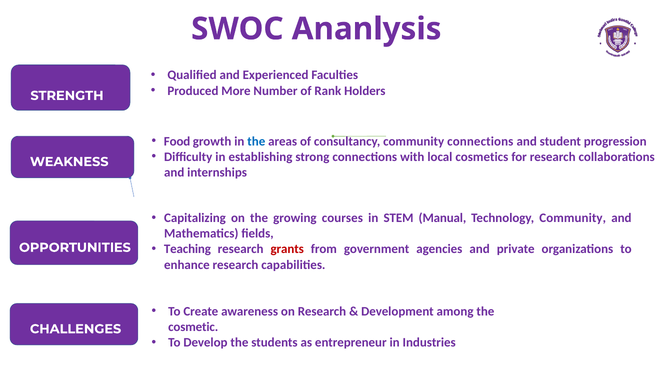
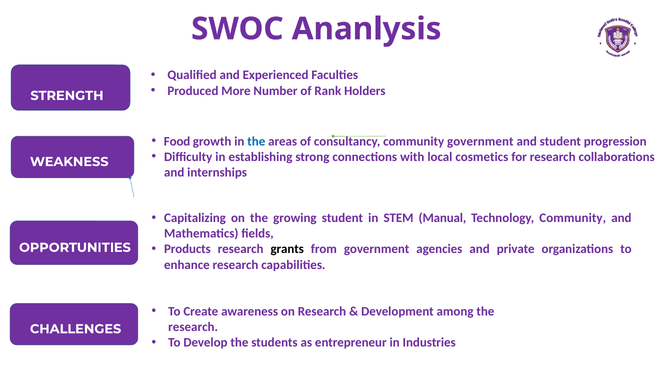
community connections: connections -> government (480, 141)
growing courses: courses -> student (342, 218)
Teaching: Teaching -> Products (187, 249)
grants colour: red -> black (287, 249)
cosmetic: cosmetic -> research (193, 327)
